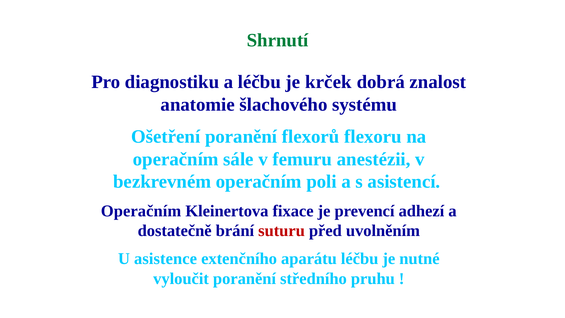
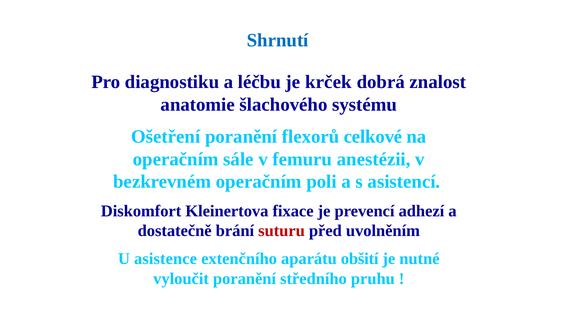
Shrnutí colour: green -> blue (278, 40)
flexoru: flexoru -> celkové (373, 136)
Operačním: Operačním -> Diskomfort (141, 211)
aparátu léčbu: léčbu -> obšití (360, 259)
